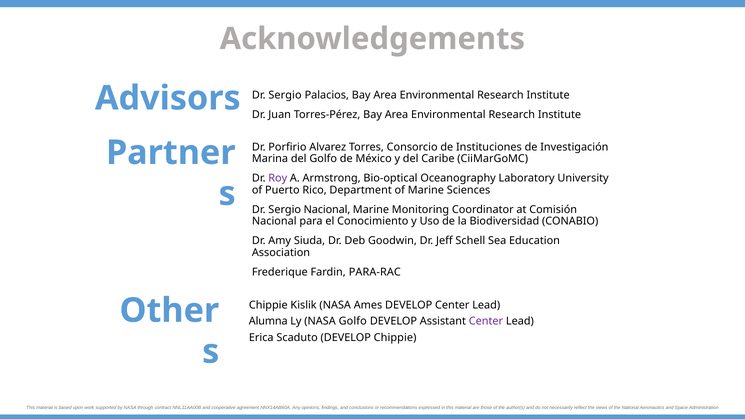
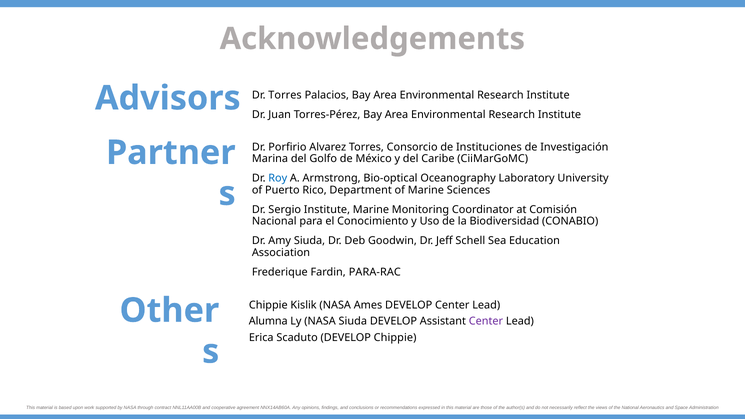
Sergio: Sergio -> Torres (285, 95)
Roy colour: purple -> blue (278, 178)
Sergio Nacional: Nacional -> Institute (327, 210)
NASA Golfo: Golfo -> Siuda (353, 321)
